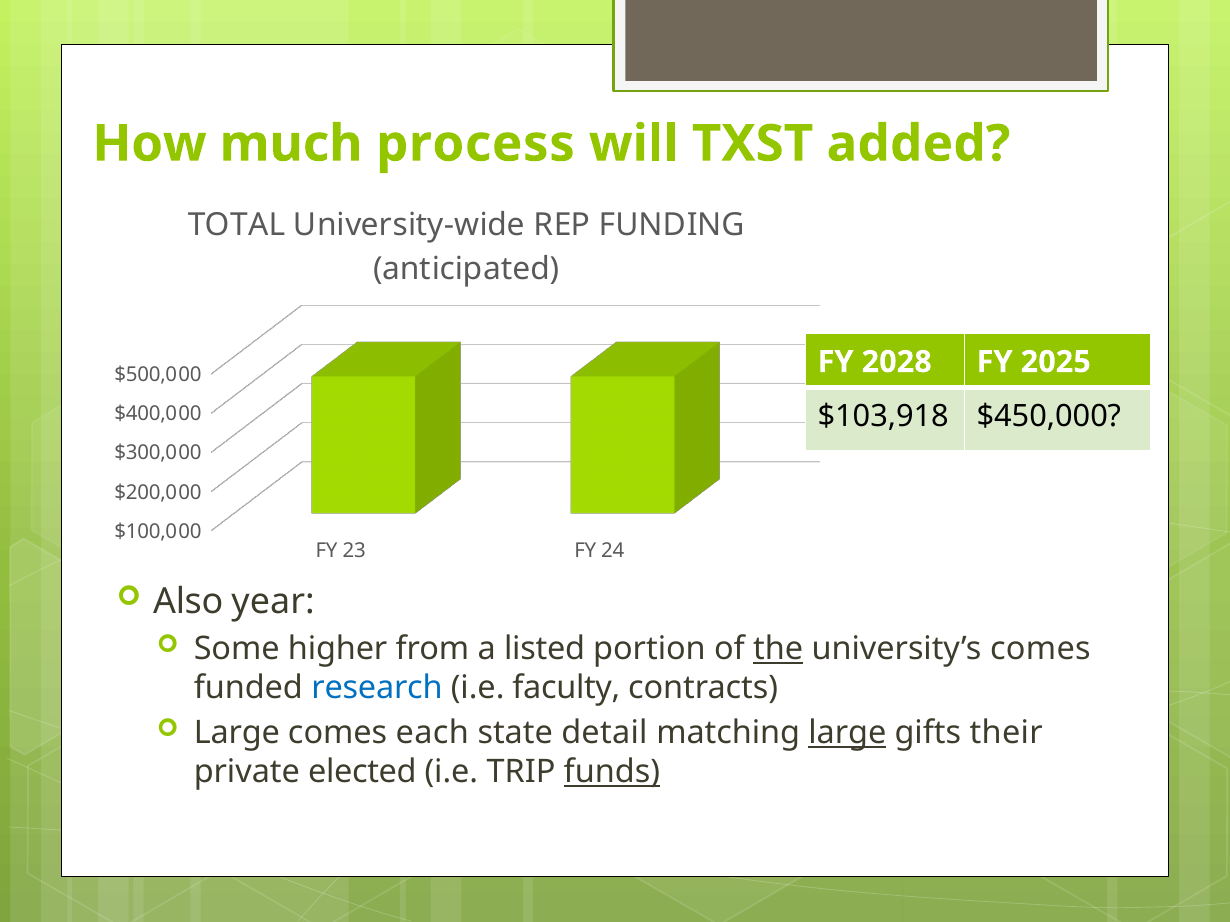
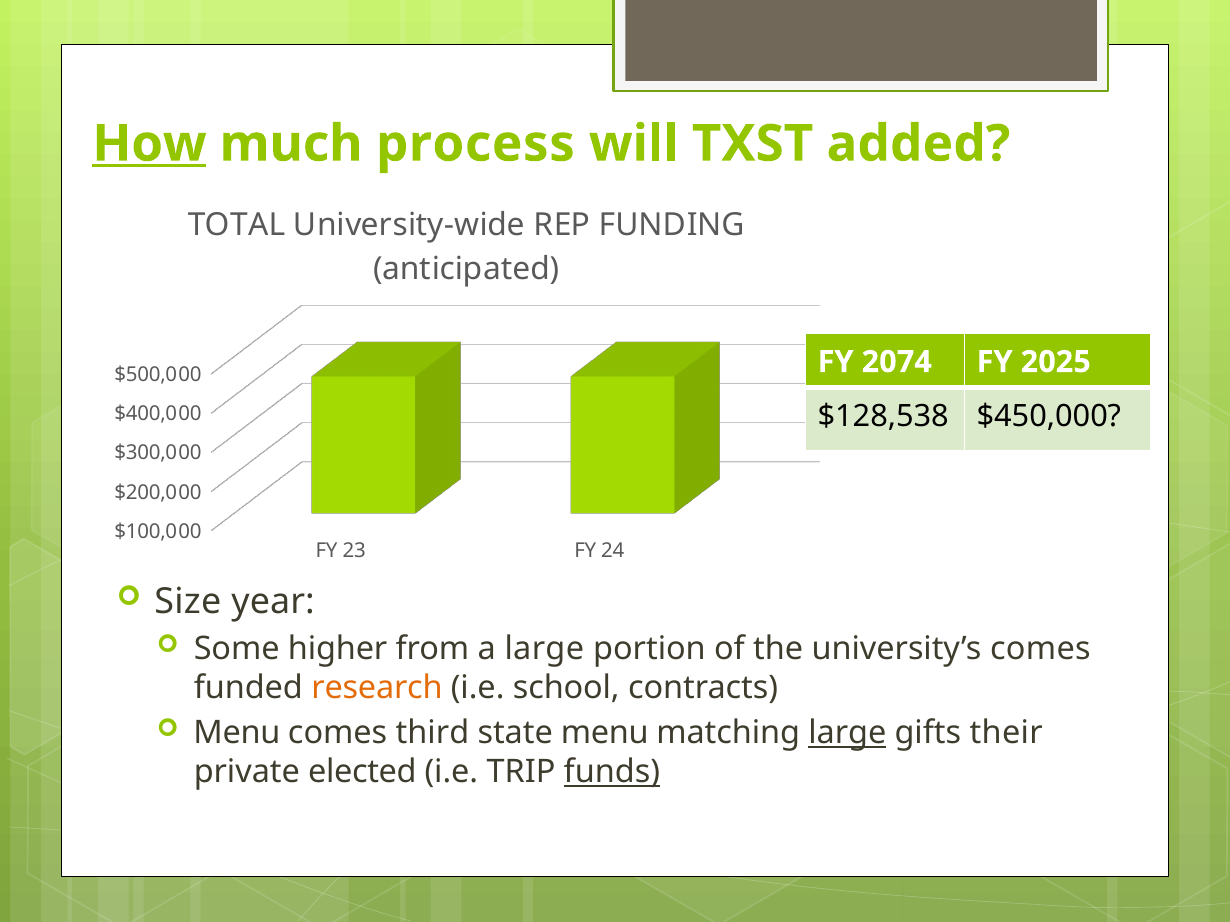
How underline: none -> present (150, 144)
2028: 2028 -> 2074 (897, 362)
$103,918: $103,918 -> $128,538 (883, 417)
Also: Also -> Size (188, 602)
a listed: listed -> large (544, 649)
the underline: present -> none (778, 649)
research colour: blue -> orange (377, 688)
faculty: faculty -> school (566, 688)
Large: Large -> Menu (237, 733)
each: each -> third (432, 733)
state detail: detail -> menu (605, 733)
